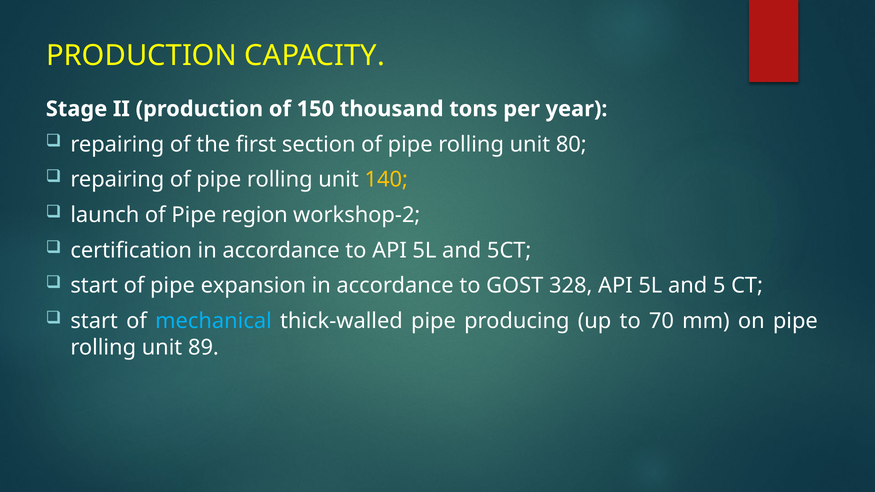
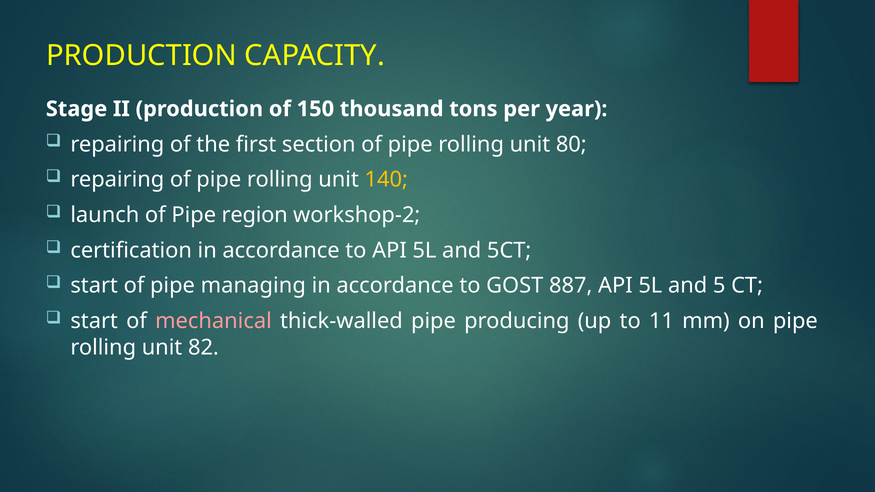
expansion: expansion -> managing (253, 286)
328: 328 -> 887 (571, 286)
mechanical colour: light blue -> pink (213, 321)
70: 70 -> 11 (661, 321)
89: 89 -> 82 (203, 347)
